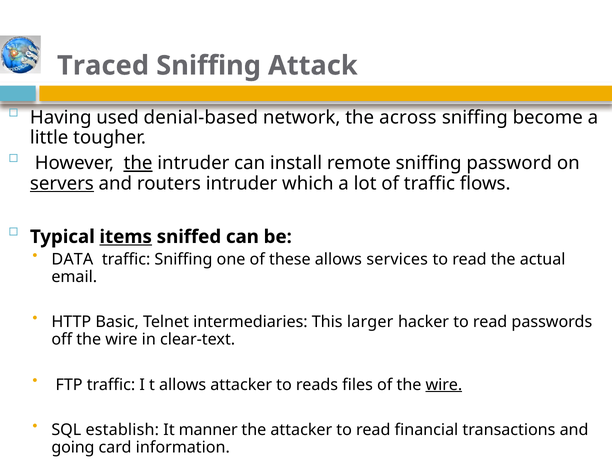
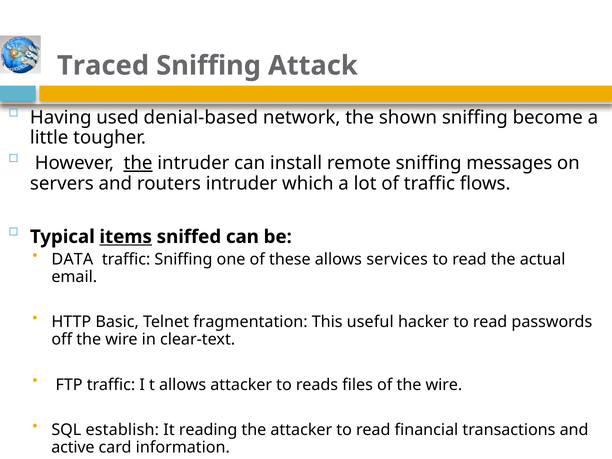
across: across -> shown (408, 118)
password: password -> messages (509, 163)
servers underline: present -> none (62, 183)
intermediaries: intermediaries -> fragmentation (250, 322)
larger: larger -> useful (370, 322)
wire underline: present -> none (444, 385)
manner: manner -> reading (208, 430)
going: going -> active (73, 447)
